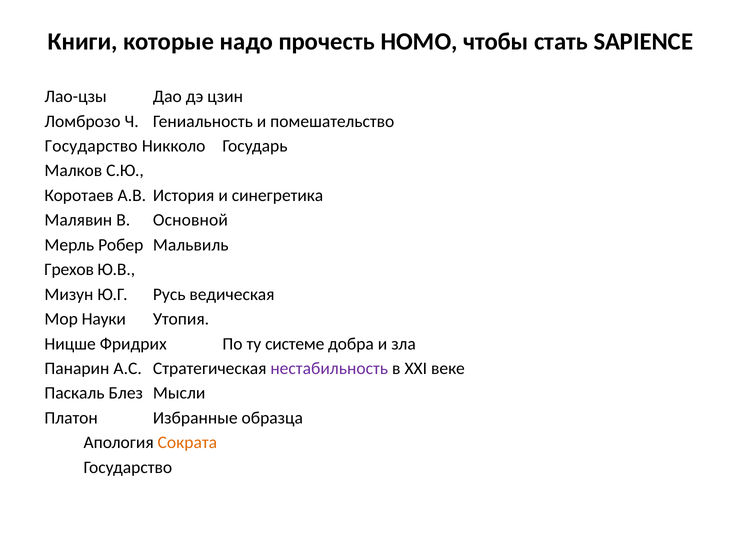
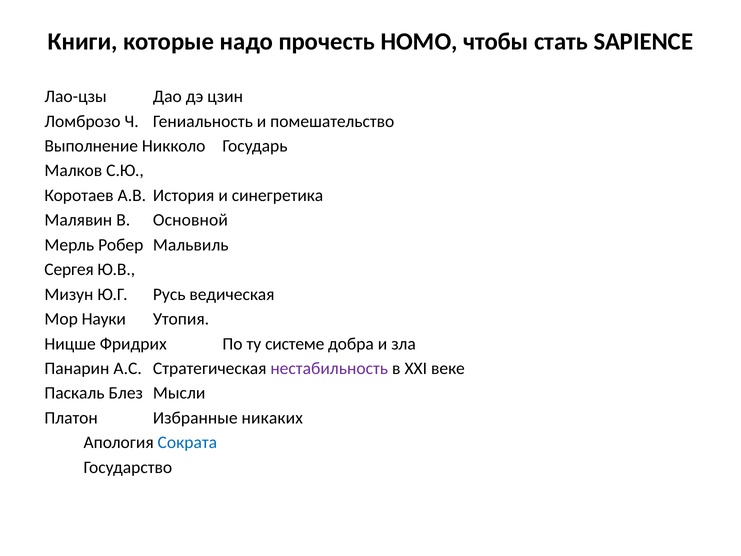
Государство: Государство -> Выполнение (91, 146)
Грехов: Грехов -> Сергея (69, 269)
образца: образца -> никаких (272, 418)
Сократа colour: orange -> blue (187, 442)
